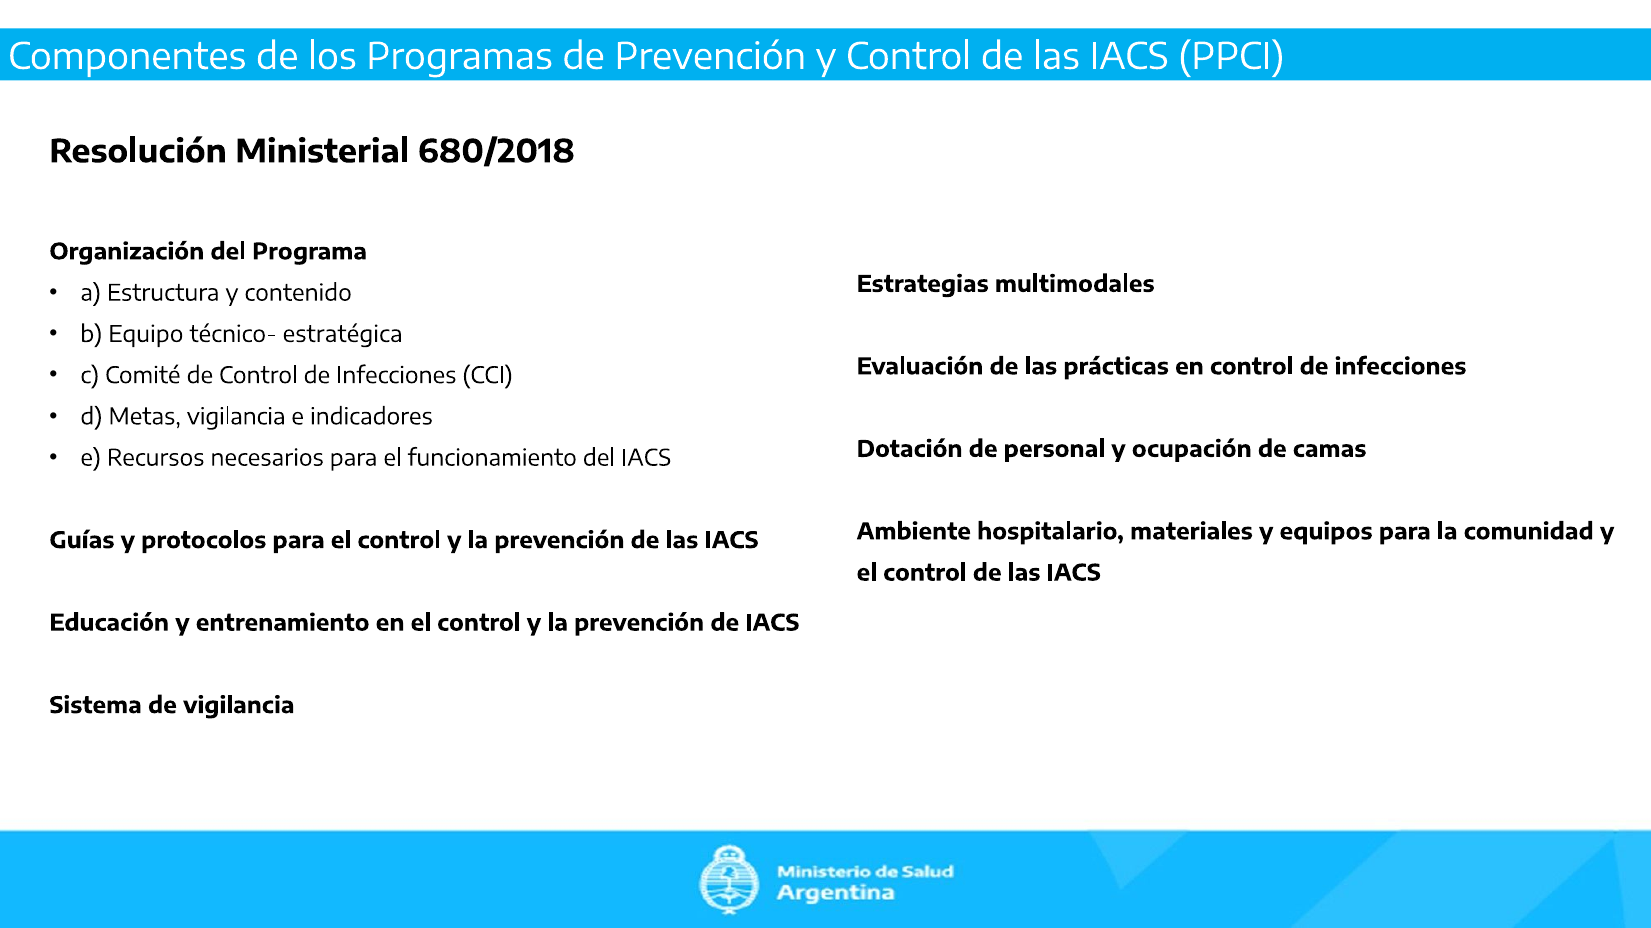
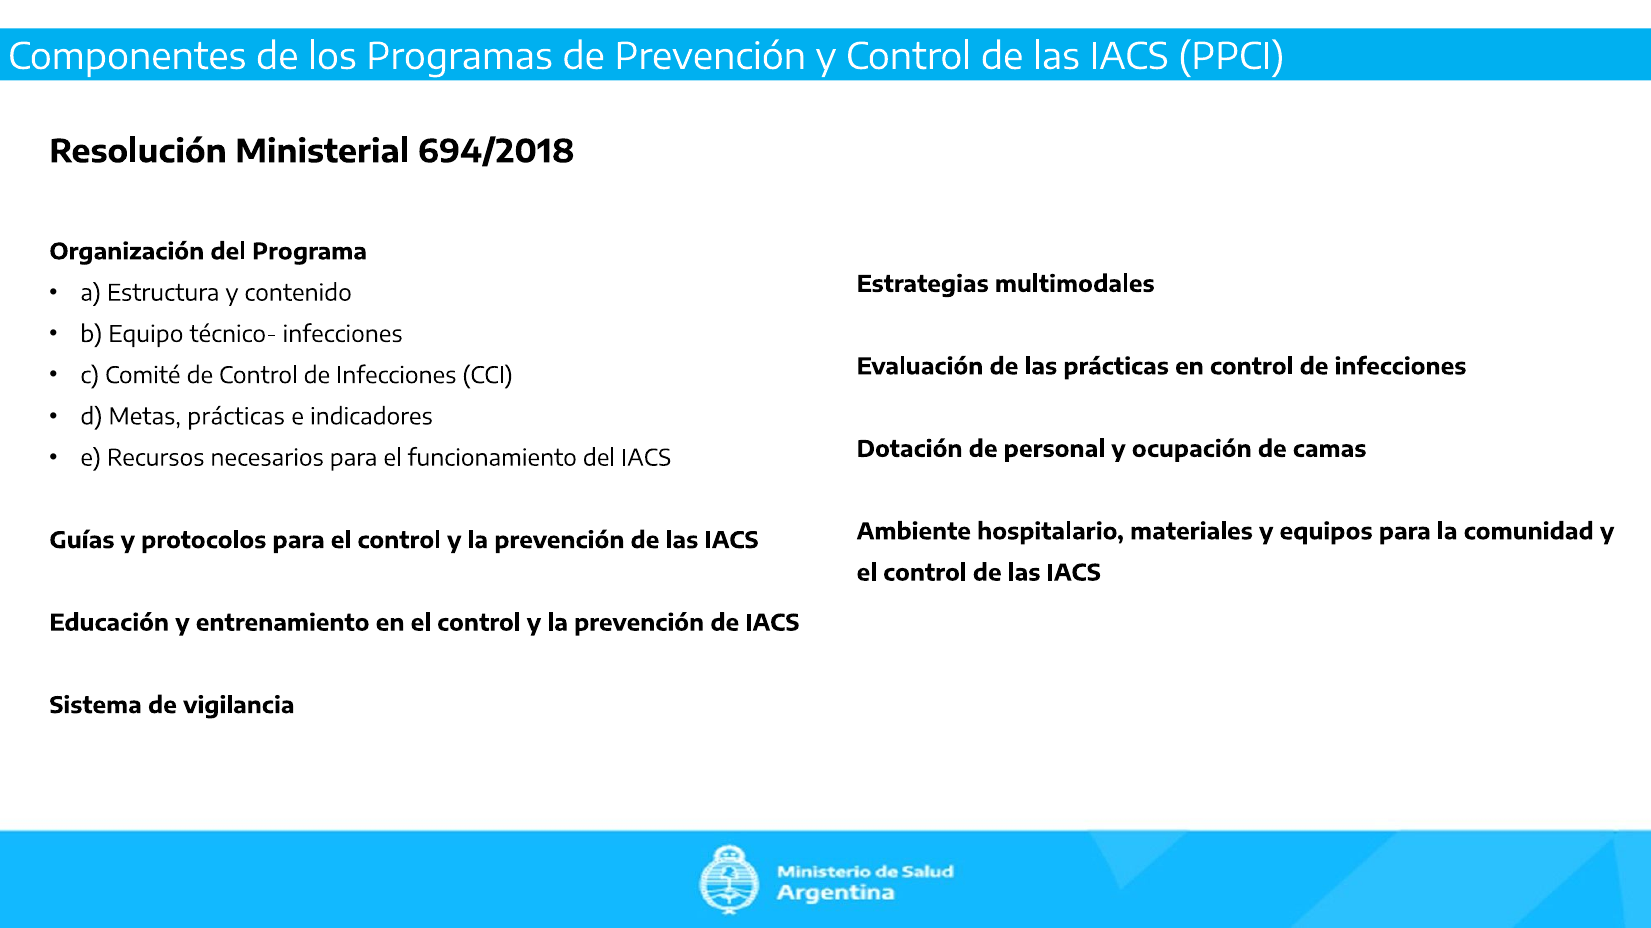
680/2018: 680/2018 -> 694/2018 (496, 152)
técnico- estratégica: estratégica -> infecciones (343, 335)
Metas vigilancia: vigilancia -> prácticas (236, 417)
